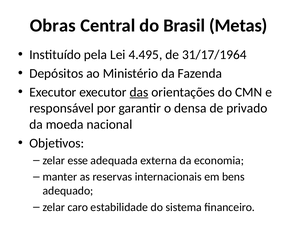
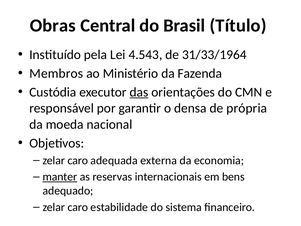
Metas: Metas -> Título (238, 26)
4.495: 4.495 -> 4.543 (145, 55)
31/17/1964: 31/17/1964 -> 31/33/1964 (214, 55)
Depósitos: Depósitos -> Membros (56, 73)
Executor: Executor -> Custódia (53, 92)
privado: privado -> própria (247, 108)
esse: esse -> caro (78, 160)
manter underline: none -> present (60, 177)
